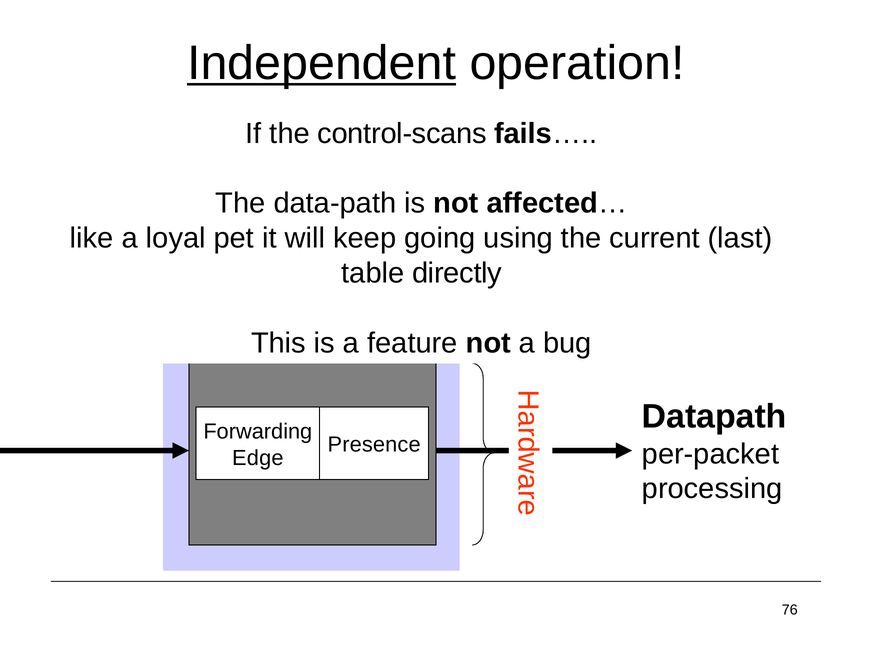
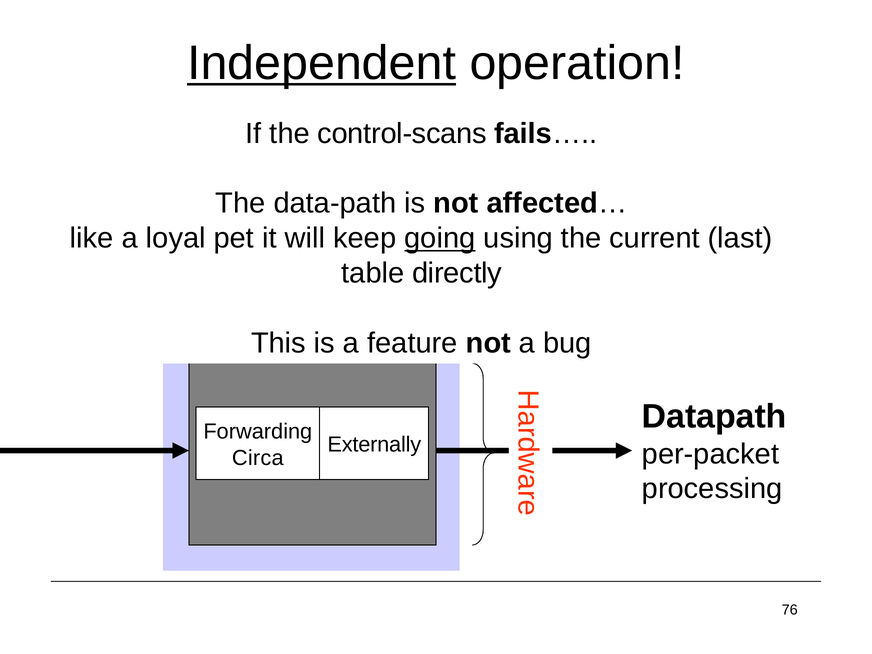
going underline: none -> present (440, 238)
Presence: Presence -> Externally (374, 445)
Edge: Edge -> Circa (258, 458)
